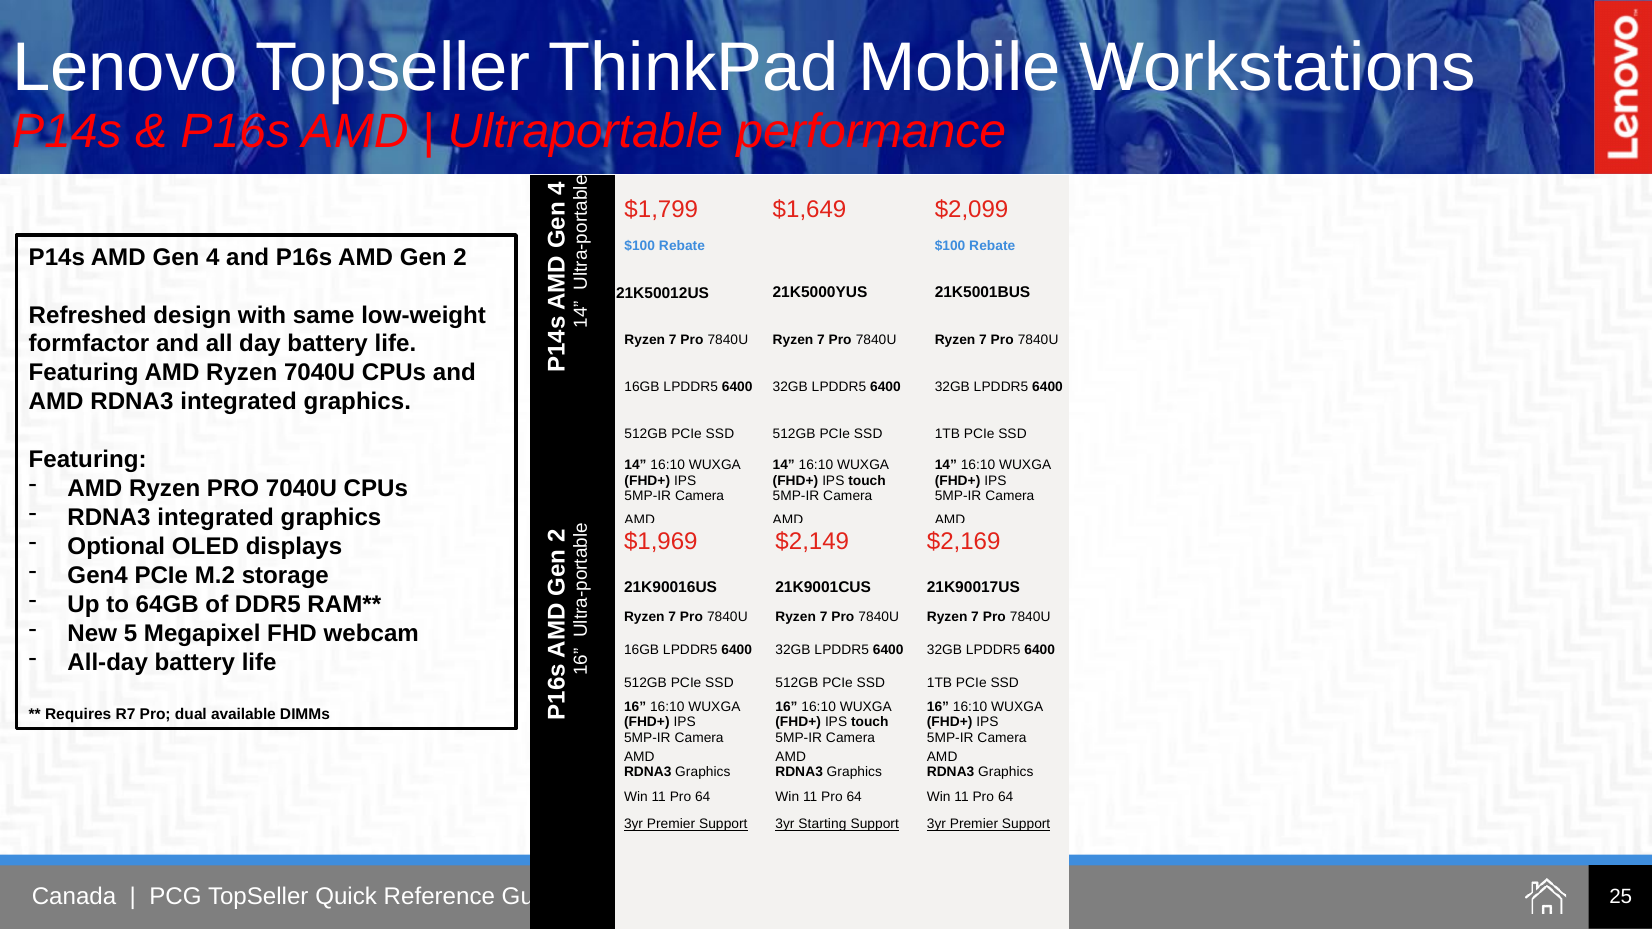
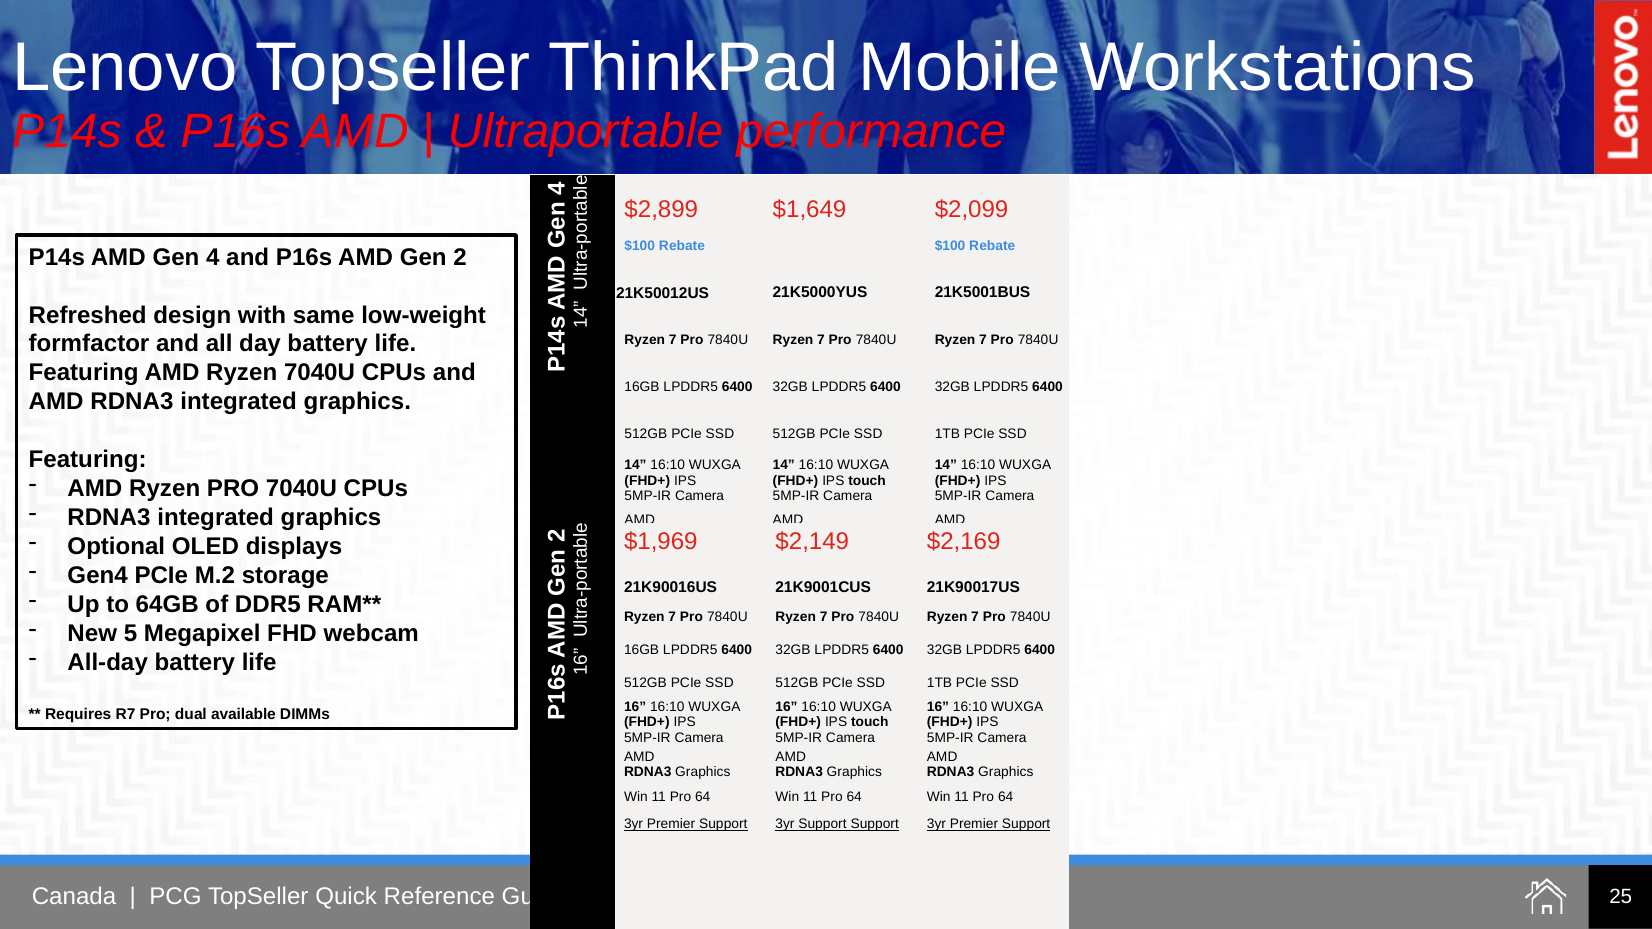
$1,799: $1,799 -> $2,899 (661, 209)
3yr Starting: Starting -> Support (822, 825)
